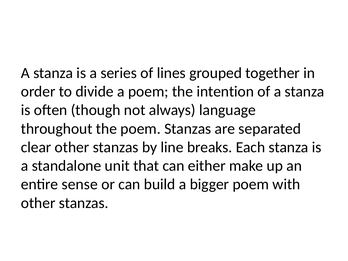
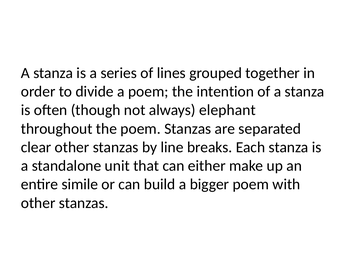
language: language -> elephant (227, 110)
sense: sense -> simile (80, 184)
